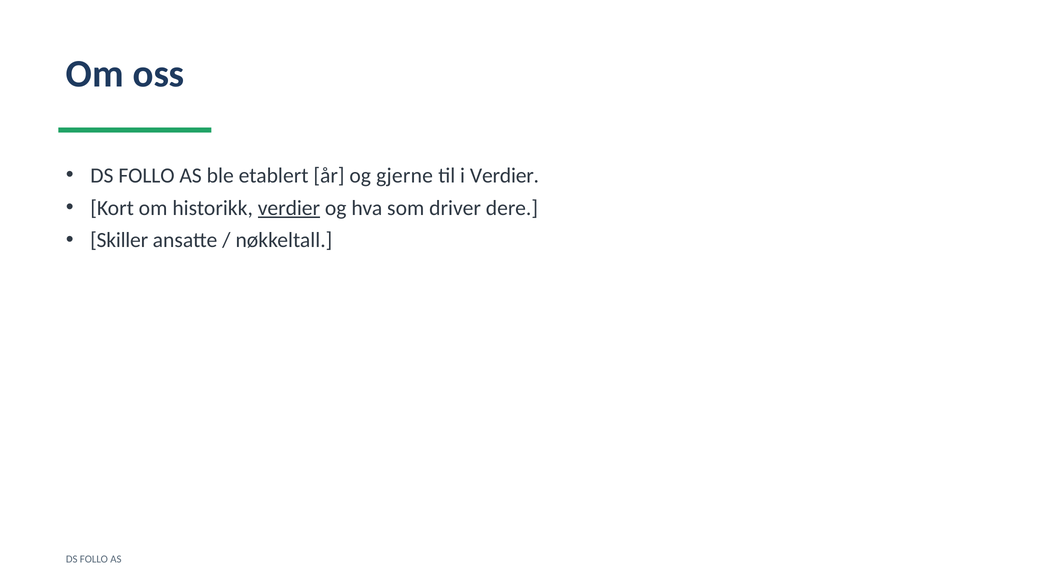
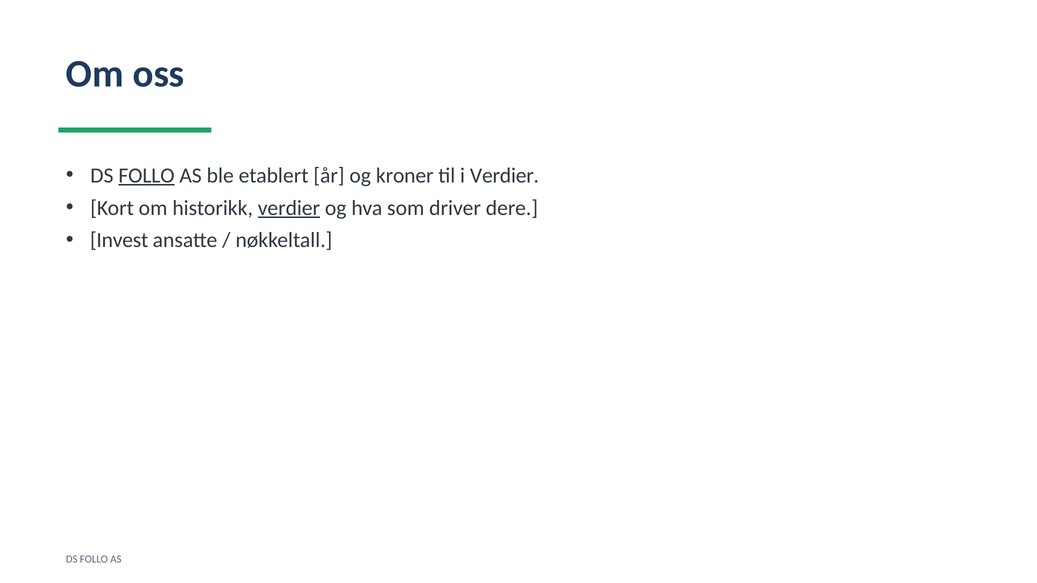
FOLLO underline: none -> present (146, 176)
gjerne: gjerne -> kroner (405, 176)
Skiller: Skiller -> Invest (119, 240)
